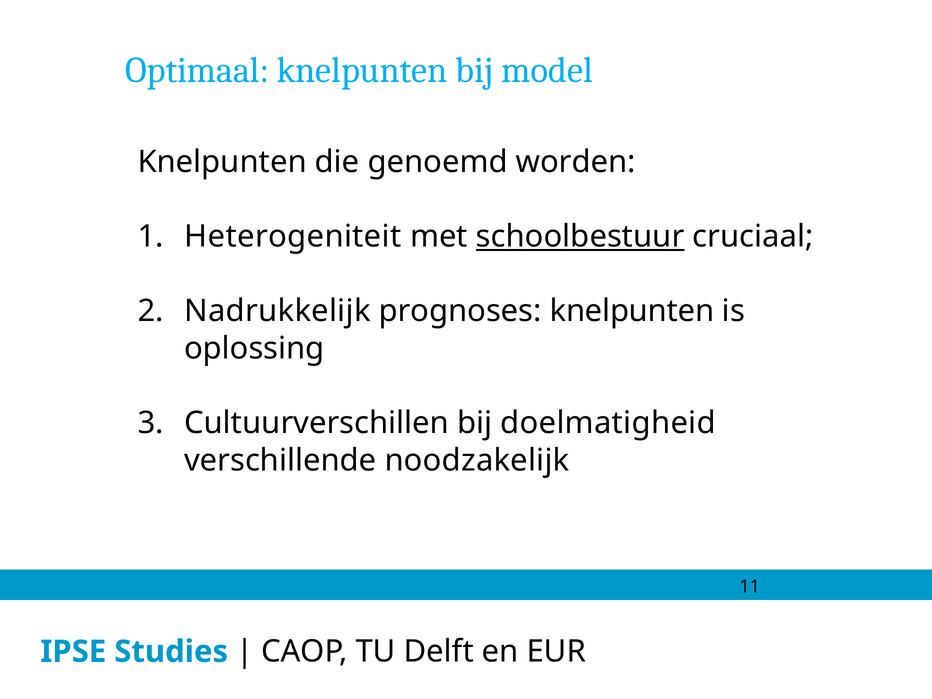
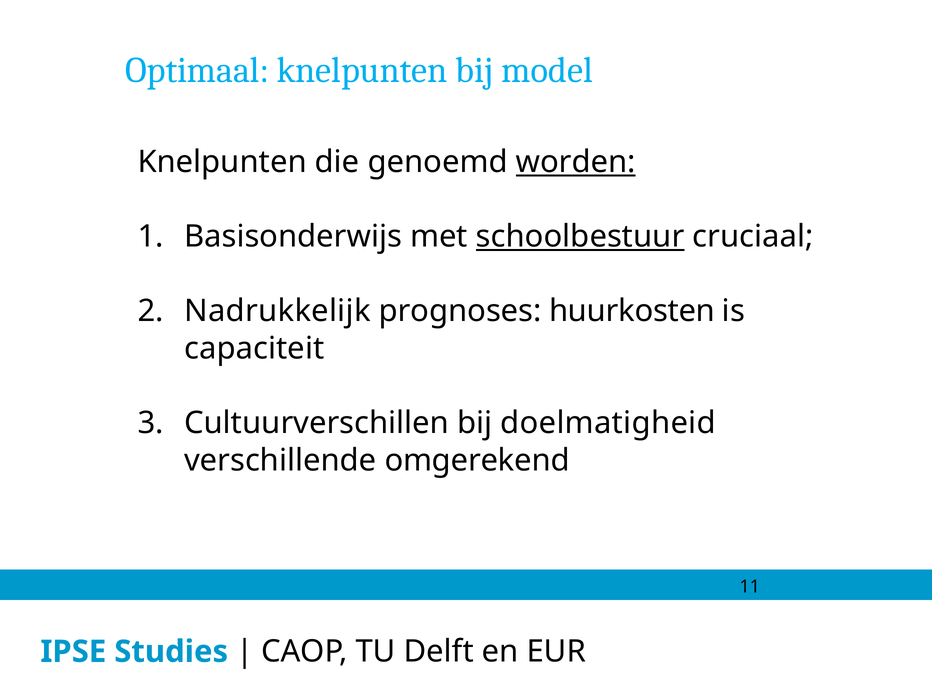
worden underline: none -> present (576, 162)
Heterogeniteit: Heterogeniteit -> Basisonderwijs (293, 237)
prognoses knelpunten: knelpunten -> huurkosten (632, 311)
oplossing: oplossing -> capaciteit (254, 348)
noodzakelijk: noodzakelijk -> omgerekend (477, 460)
